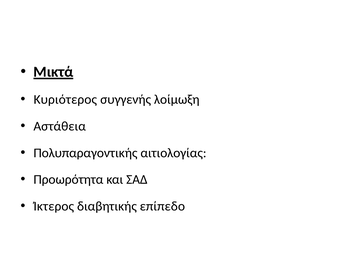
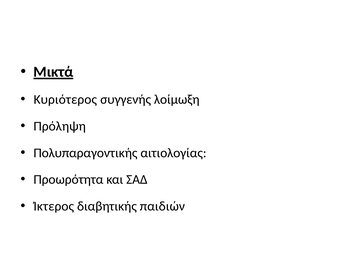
Αστάθεια: Αστάθεια -> Πρόληψη (60, 126)
επίπεδο: επίπεδο -> παιδιών (162, 206)
